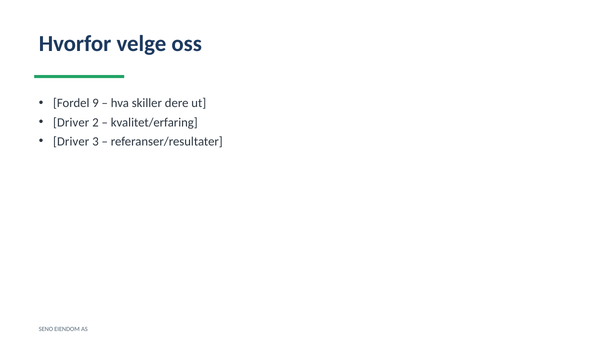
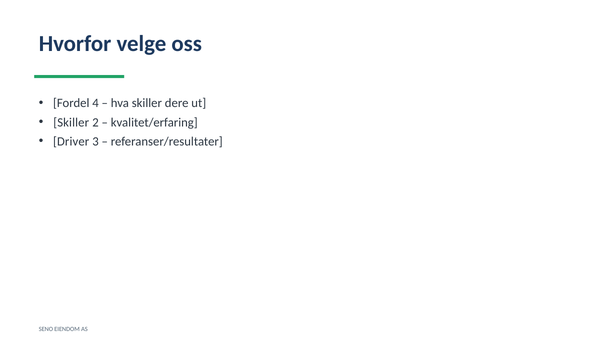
9: 9 -> 4 (95, 103)
Driver: Driver -> Skiller (71, 122)
